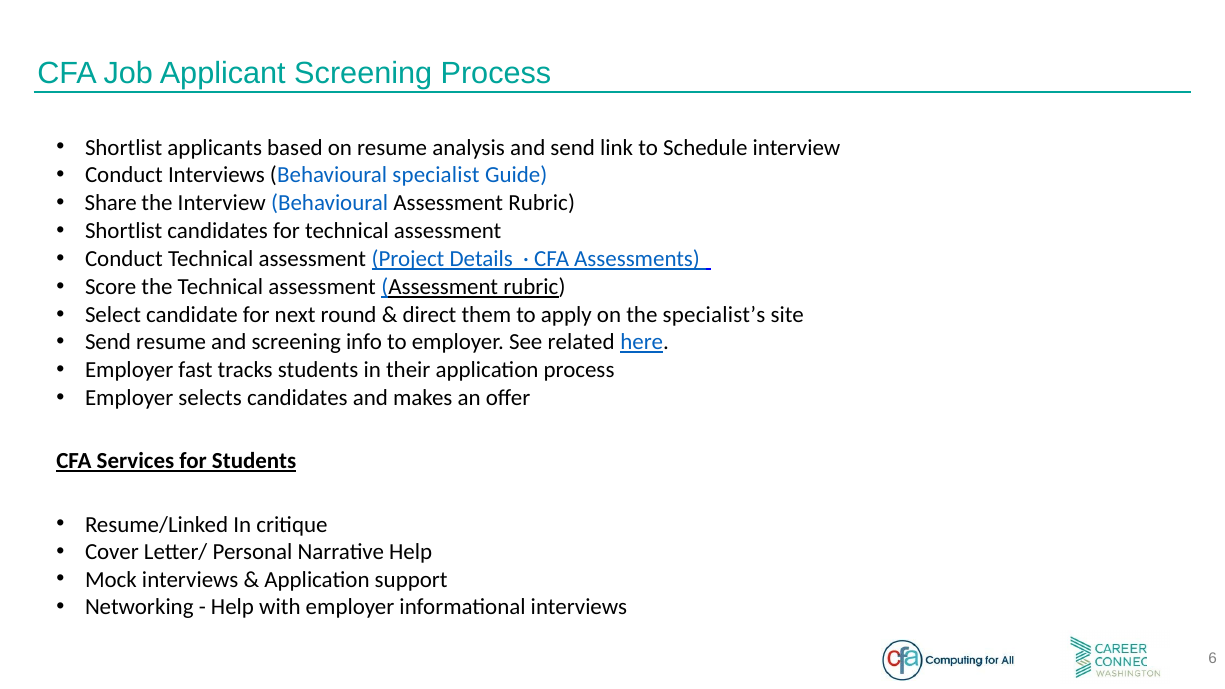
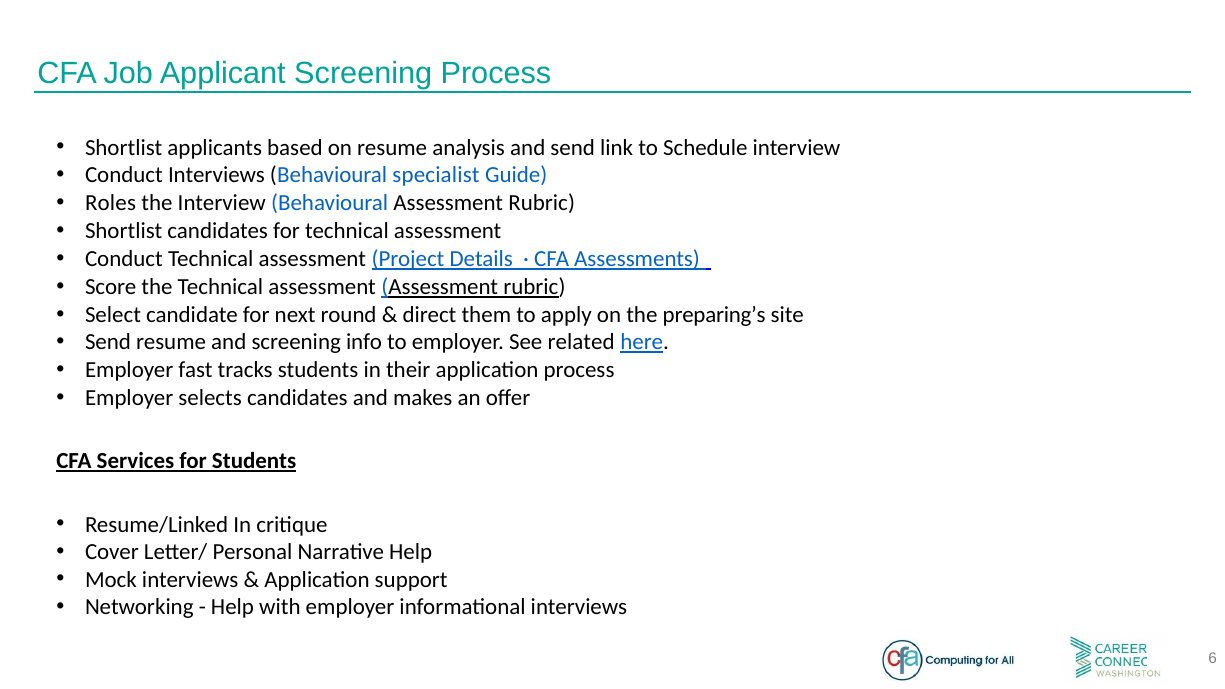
Share: Share -> Roles (111, 203)
specialist’s: specialist’s -> preparing’s (714, 315)
